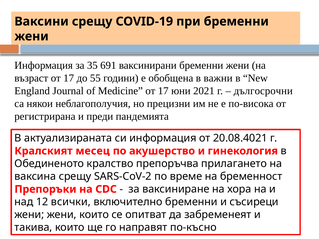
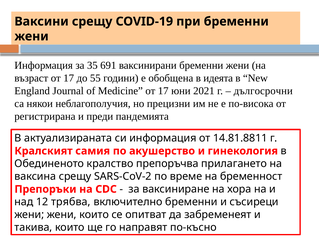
важни: важни -> идеята (218, 78)
20.08.4021: 20.08.4021 -> 14.81.8811 (240, 138)
месец: месец -> самия (93, 151)
всички: всички -> трябва (71, 202)
